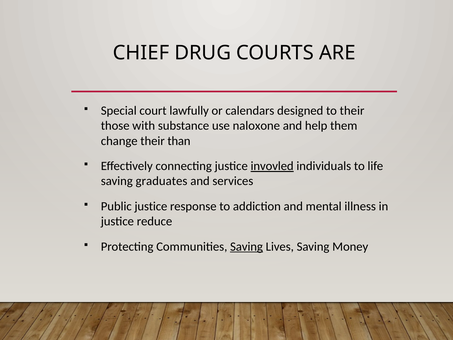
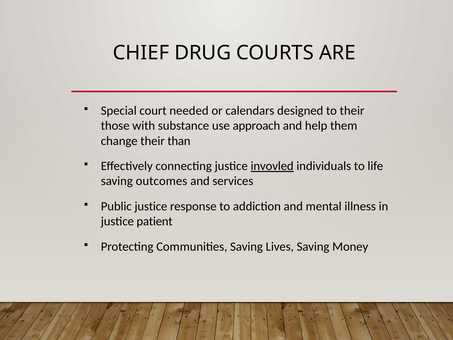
lawfully: lawfully -> needed (189, 111)
naloxone: naloxone -> approach (256, 126)
graduates: graduates -> outcomes (161, 181)
reduce: reduce -> patient (155, 221)
Saving underline: present -> none (247, 246)
